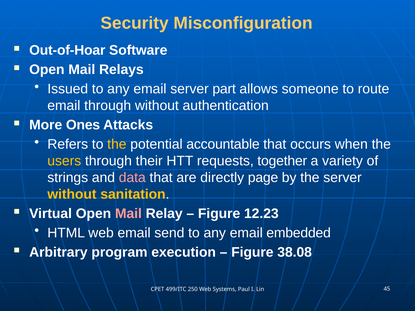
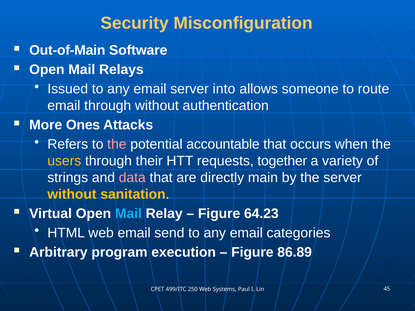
Out-of-Hoar: Out-of-Hoar -> Out-of-Main (67, 50)
part: part -> into (224, 89)
the colour: yellow -> pink (117, 144)
page: page -> main (263, 178)
Mail colour: pink -> light blue (128, 214)
12.23: 12.23 -> 64.23 (261, 214)
embedded: embedded -> categories (299, 233)
38.08: 38.08 -> 86.89 (295, 252)
